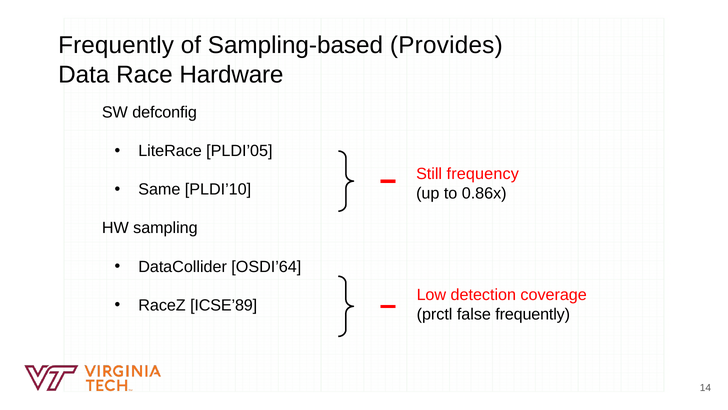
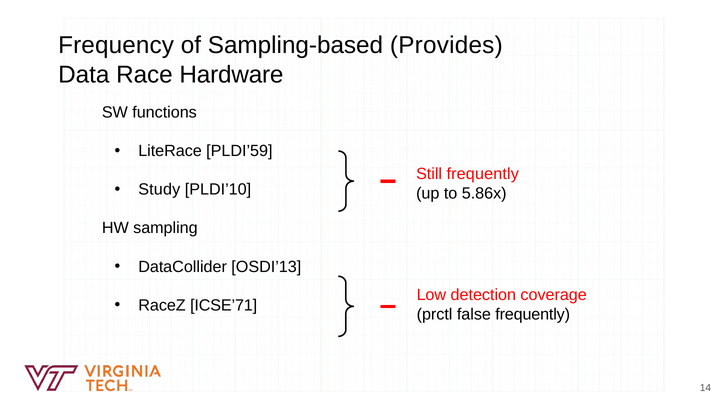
Frequently: Frequently -> Frequency (116, 45)
defconfig: defconfig -> functions (165, 112)
PLDI’05: PLDI’05 -> PLDI’59 (239, 151)
Still frequency: frequency -> frequently (483, 174)
Same: Same -> Study (159, 189)
0.86x: 0.86x -> 5.86x (484, 193)
OSDI’64: OSDI’64 -> OSDI’13 (266, 266)
ICSE’89: ICSE’89 -> ICSE’71 (224, 305)
